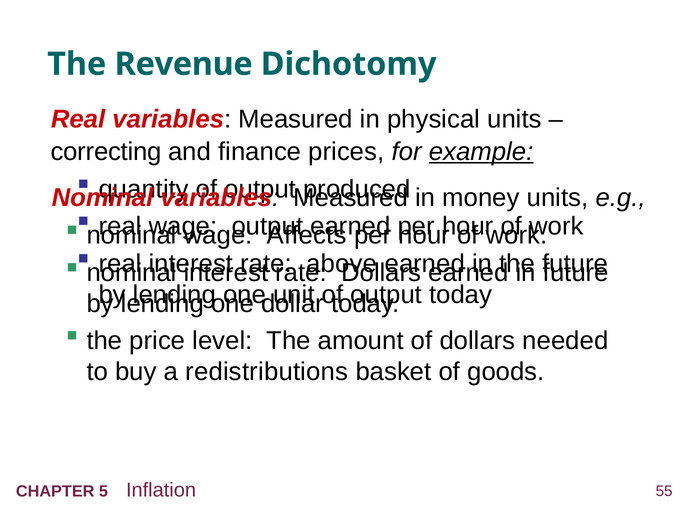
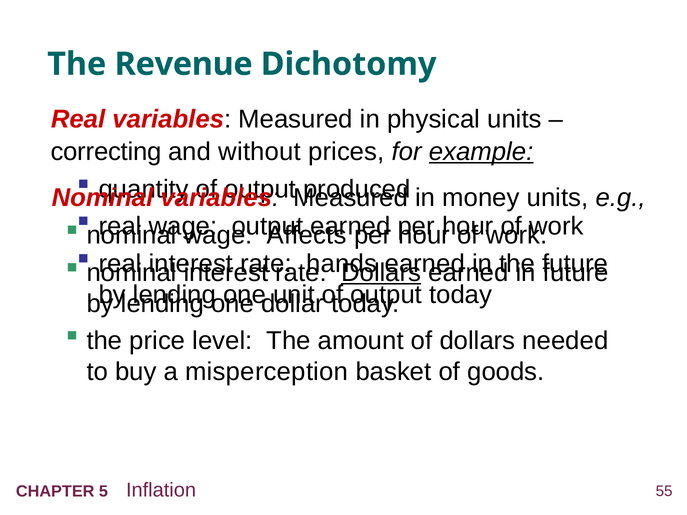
finance: finance -> without (260, 152)
above: above -> hands (342, 264)
Dollars underline: none -> present (381, 273)
redistributions: redistributions -> misperception (267, 372)
